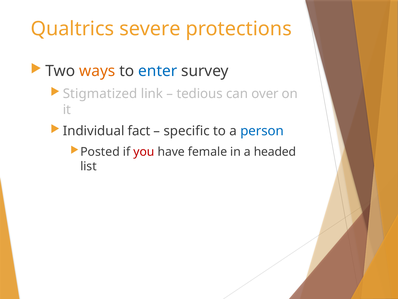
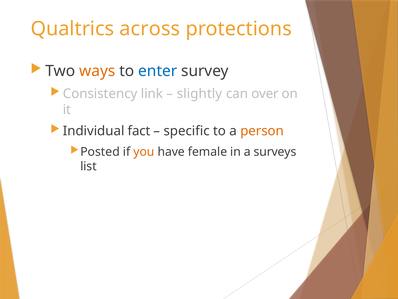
severe: severe -> across (150, 29)
Stigmatized: Stigmatized -> Consistency (100, 94)
tedious: tedious -> slightly (200, 94)
person colour: blue -> orange (262, 131)
you colour: red -> orange (144, 152)
headed: headed -> surveys (275, 152)
